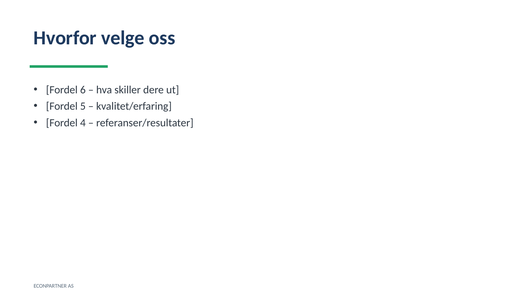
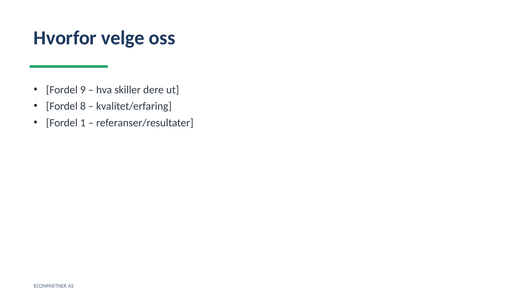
6: 6 -> 9 (83, 90)
5: 5 -> 8 (83, 106)
4: 4 -> 1 (83, 123)
